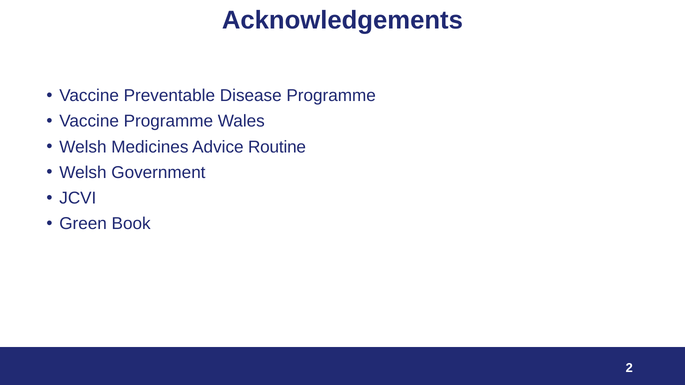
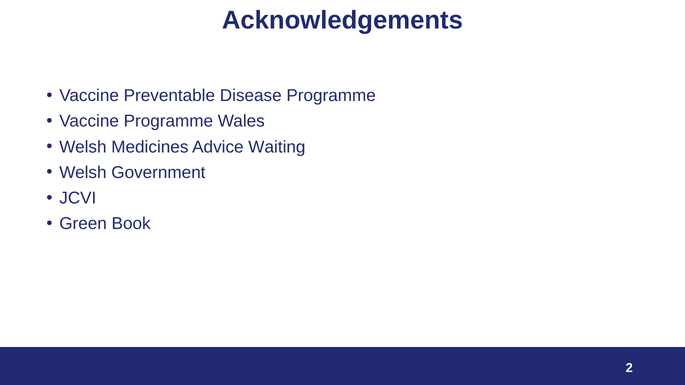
Routine: Routine -> Waiting (277, 147)
